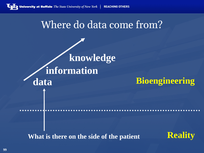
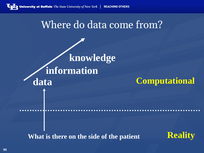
Bioengineering: Bioengineering -> Computational (165, 81)
